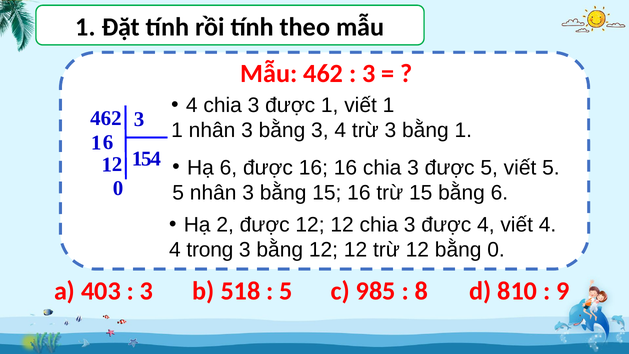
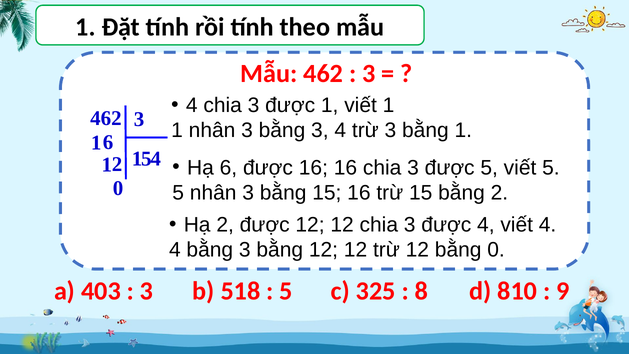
bằng 6: 6 -> 2 (499, 193)
4 trong: trong -> bằng (210, 250)
985: 985 -> 325 (376, 291)
